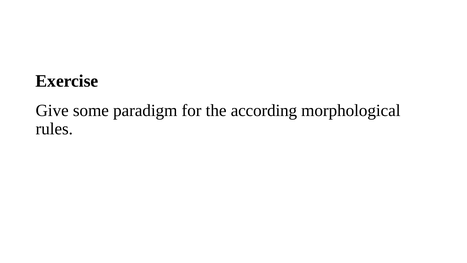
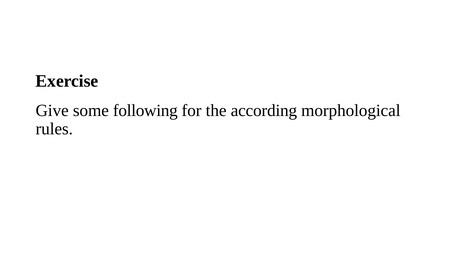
paradigm: paradigm -> following (145, 110)
